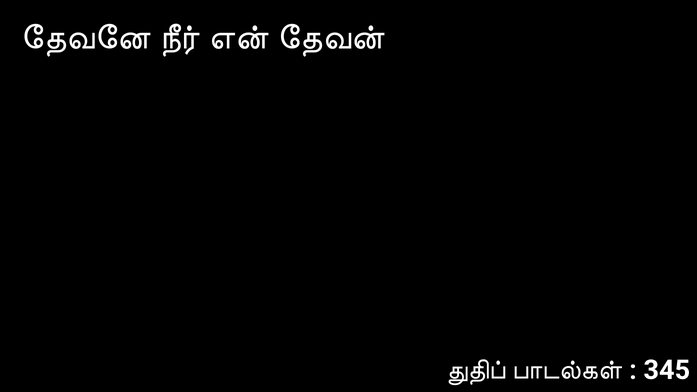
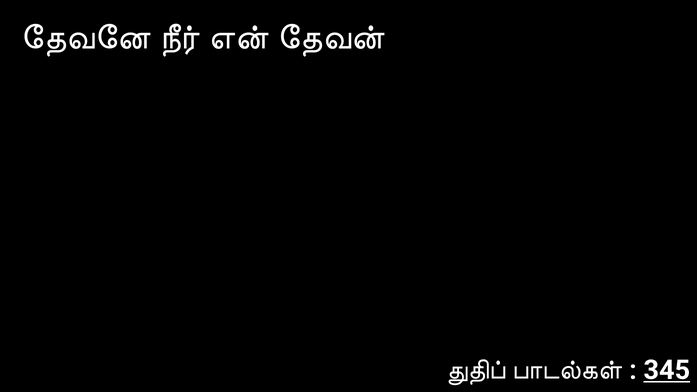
345 underline: none -> present (667, 370)
